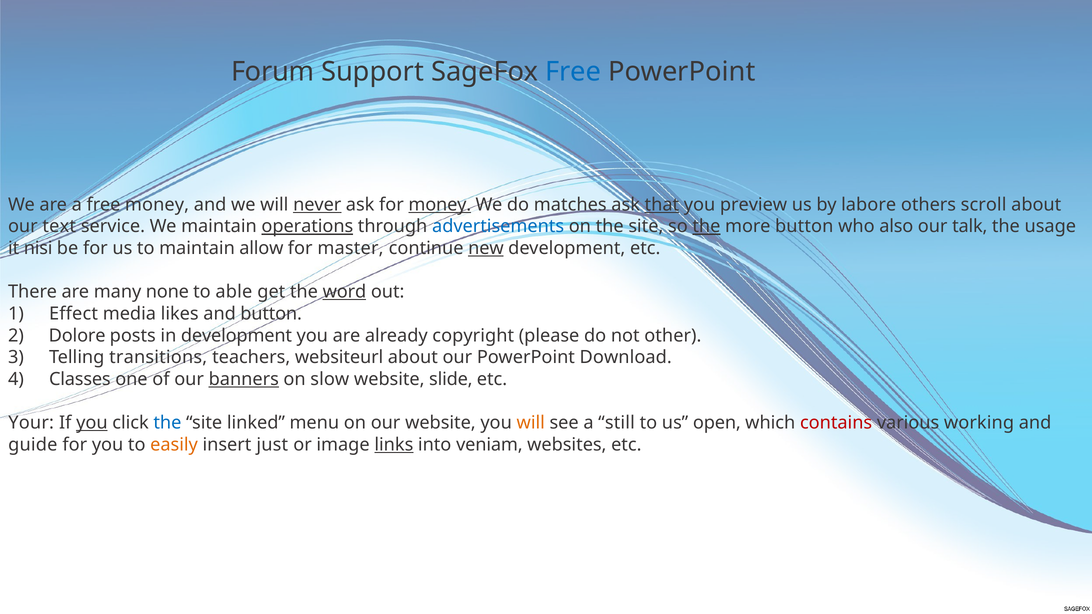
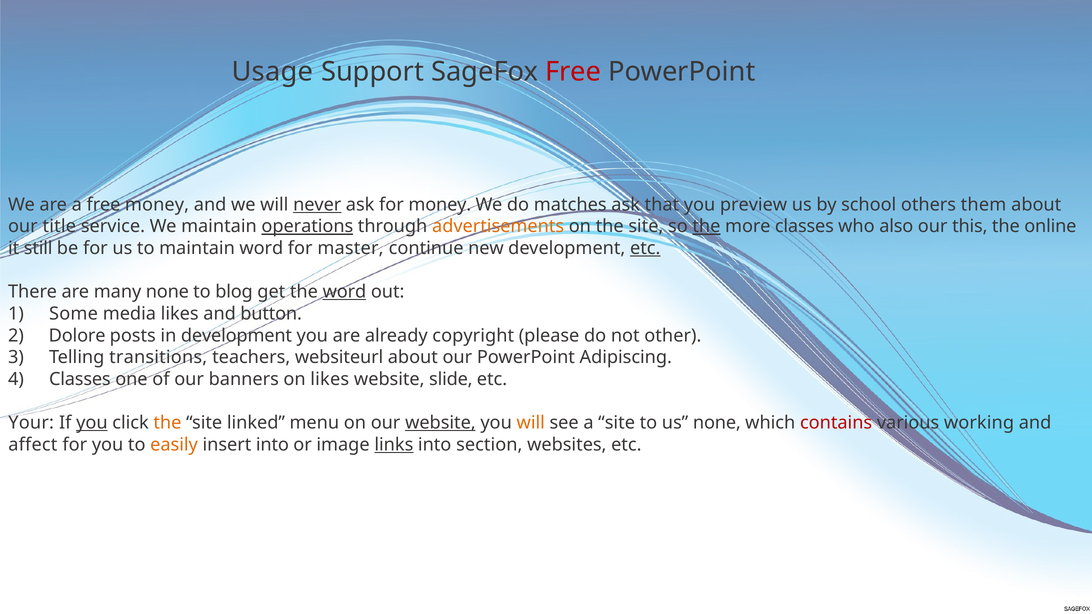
Forum: Forum -> Usage (272, 72)
Free colour: blue -> red (573, 72)
money underline: present -> none (440, 205)
that underline: present -> none (662, 205)
labore: labore -> school (869, 205)
scroll: scroll -> them (984, 205)
text: text -> title (59, 227)
advertisements colour: blue -> orange (498, 227)
more button: button -> classes (804, 227)
talk: talk -> this (970, 227)
usage: usage -> online (1050, 227)
nisi: nisi -> still (38, 248)
maintain allow: allow -> word (261, 248)
new underline: present -> none (486, 248)
etc underline: none -> present (645, 248)
able: able -> blog (234, 292)
Effect: Effect -> Some (73, 314)
Download: Download -> Adipiscing (626, 357)
banners underline: present -> none (244, 379)
on slow: slow -> likes (330, 379)
the colour: blue -> orange (167, 423)
website underline: none -> present (440, 423)
a still: still -> site (617, 423)
us open: open -> none (717, 423)
guide: guide -> affect (33, 445)
insert just: just -> into (272, 445)
veniam: veniam -> section (489, 445)
